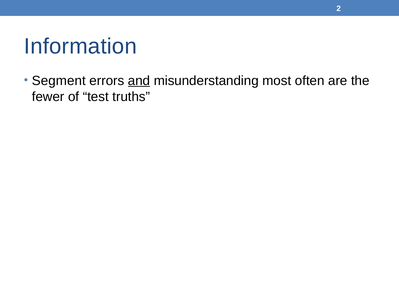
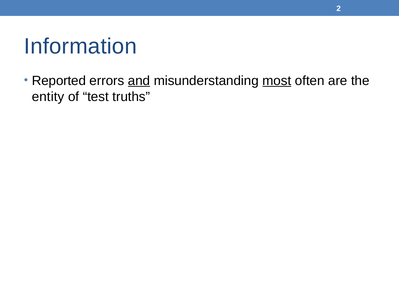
Segment: Segment -> Reported (59, 81)
most underline: none -> present (277, 81)
fewer: fewer -> entity (48, 97)
